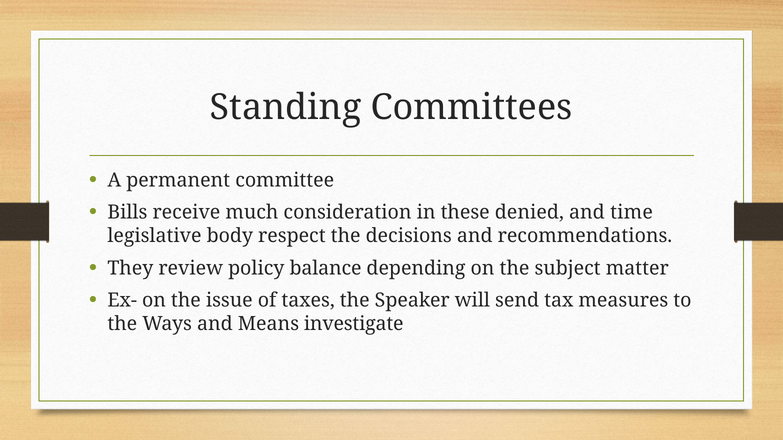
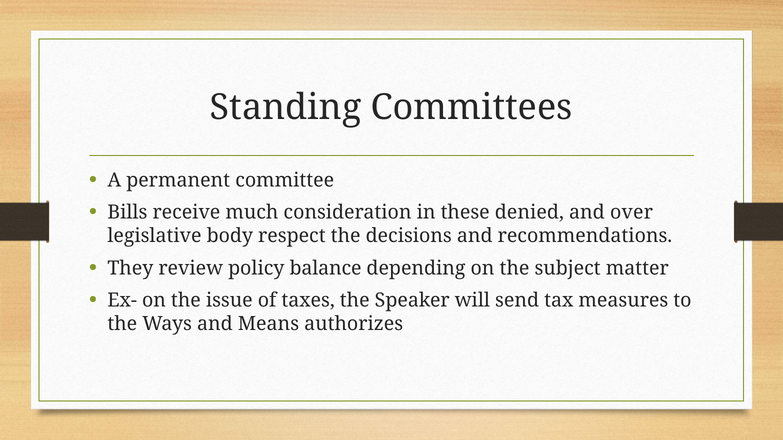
time: time -> over (632, 213)
investigate: investigate -> authorizes (354, 324)
